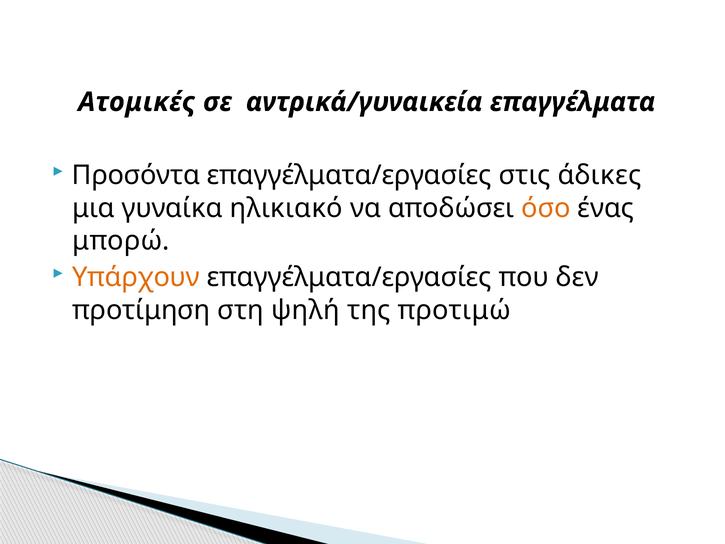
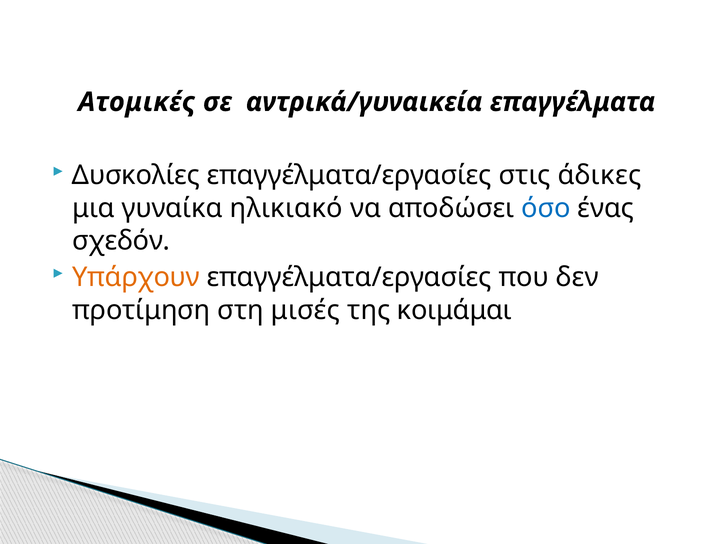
Προσόντα: Προσόντα -> Δυσκολίες (136, 175)
όσο colour: orange -> blue (546, 208)
μπορώ: μπορώ -> σχεδόν (121, 241)
ψηλή: ψηλή -> μισές (305, 310)
προτιμώ: προτιμώ -> κοιμάμαι (454, 310)
